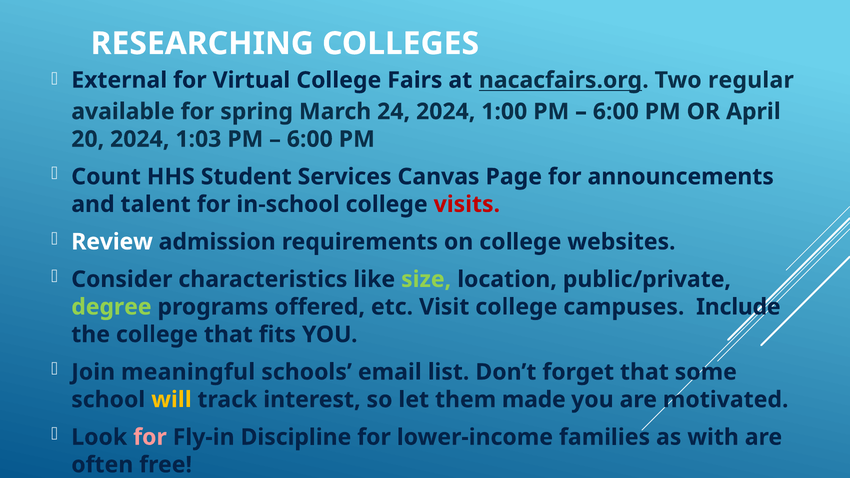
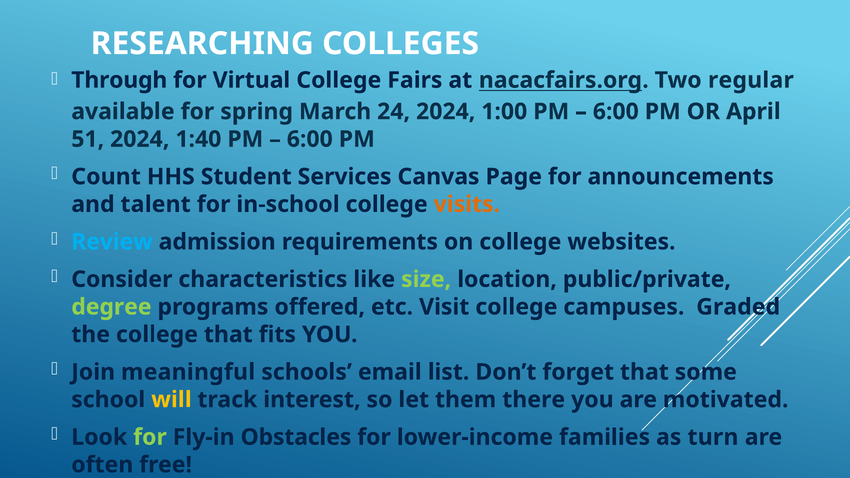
External: External -> Through (119, 80)
20: 20 -> 51 (88, 139)
1:03: 1:03 -> 1:40 (198, 139)
visits colour: red -> orange (467, 204)
Review colour: white -> light blue (112, 242)
Include: Include -> Graded (738, 307)
made: made -> there (534, 400)
for colour: pink -> light green (150, 437)
Discipline: Discipline -> Obstacles (296, 437)
with: with -> turn (713, 437)
